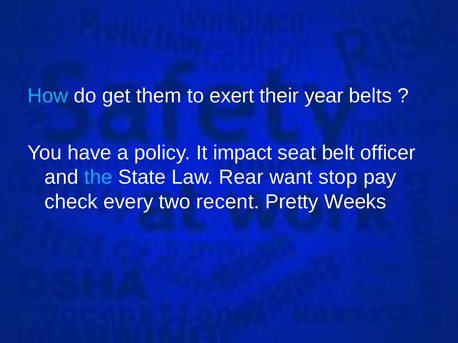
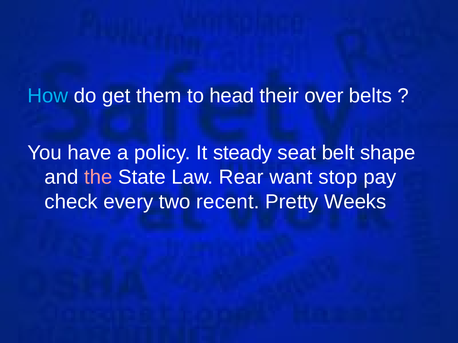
exert: exert -> head (232, 96)
year: year -> over (324, 96)
impact: impact -> steady (243, 153)
officer: officer -> shape (388, 153)
the colour: light blue -> pink (98, 178)
